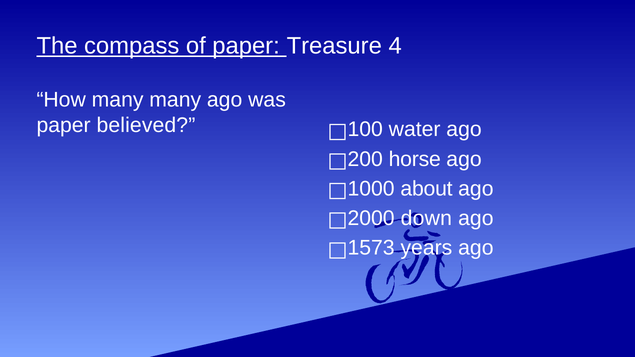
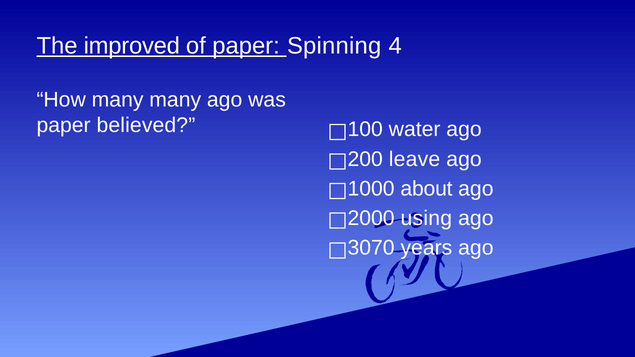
compass: compass -> improved (132, 46)
Treasure: Treasure -> Spinning (334, 46)
horse: horse -> leave (415, 159)
down: down -> using (426, 218)
1573: 1573 -> 3070 (371, 248)
